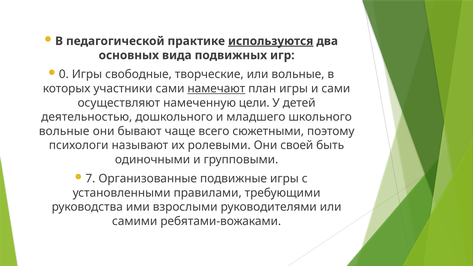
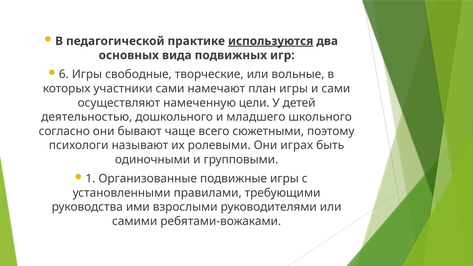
0: 0 -> 6 (64, 74)
намечают underline: present -> none (216, 89)
вольные: вольные -> согласно (64, 131)
своей: своей -> играх (297, 145)
7: 7 -> 1 (90, 179)
